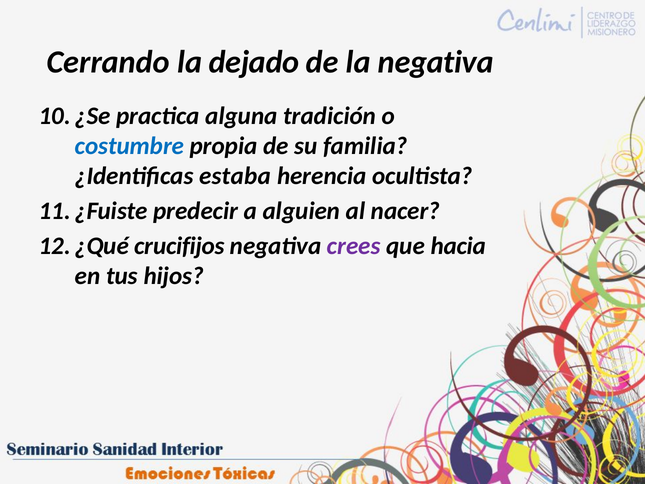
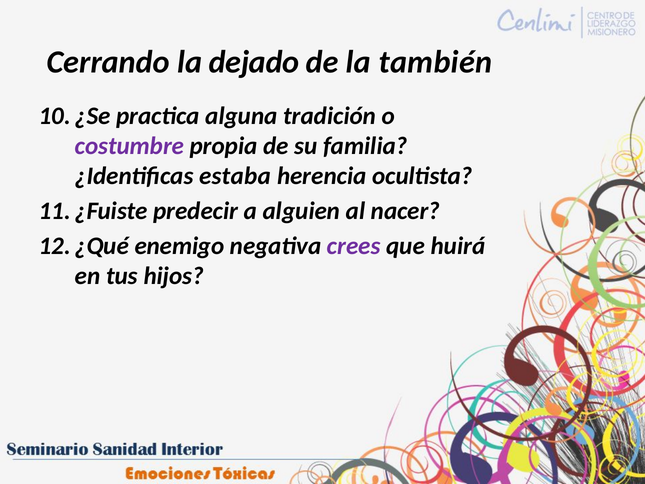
la negativa: negativa -> también (435, 62)
costumbre colour: blue -> purple (130, 146)
crucifijos: crucifijos -> enemigo (179, 246)
hacia: hacia -> huirá (458, 246)
